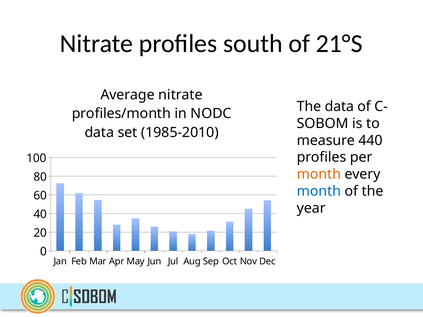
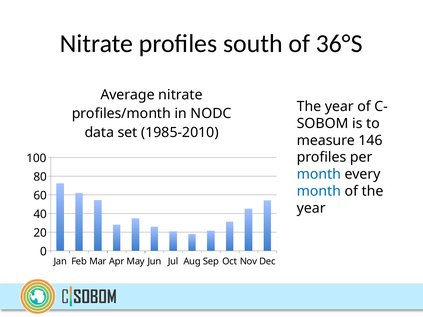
21°S: 21°S -> 36°S (339, 44)
data: data -> year (339, 107)
440: 440 -> 146 (370, 141)
month colour: orange -> blue (319, 174)
